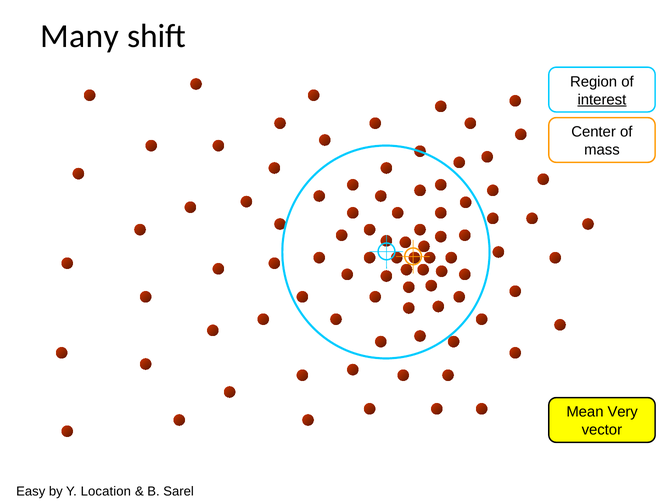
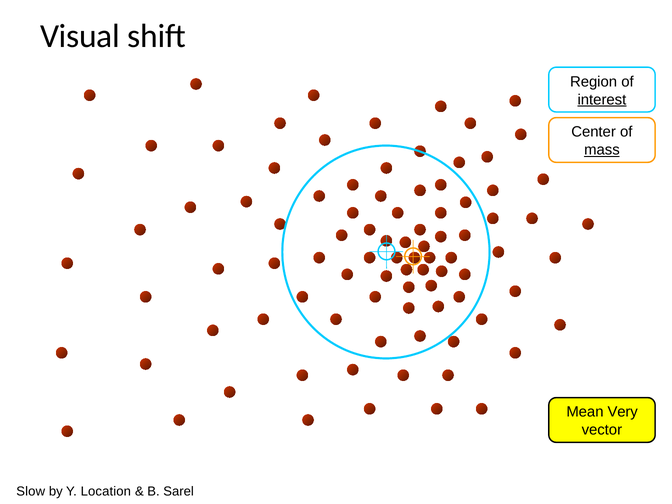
Many: Many -> Visual (80, 36)
mass underline: none -> present (602, 150)
Easy: Easy -> Slow (31, 492)
